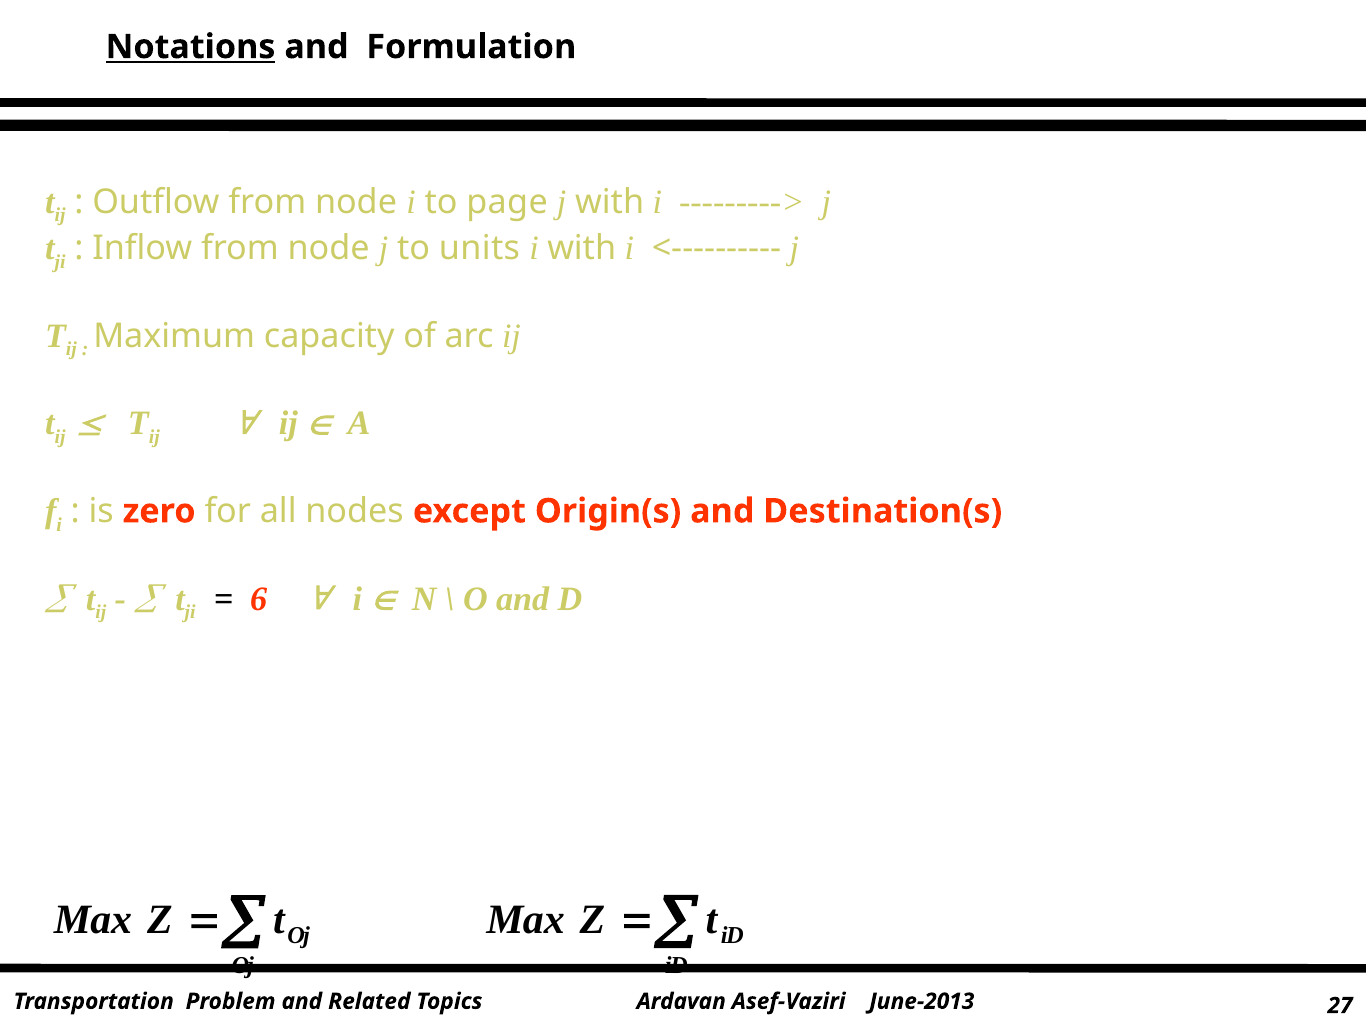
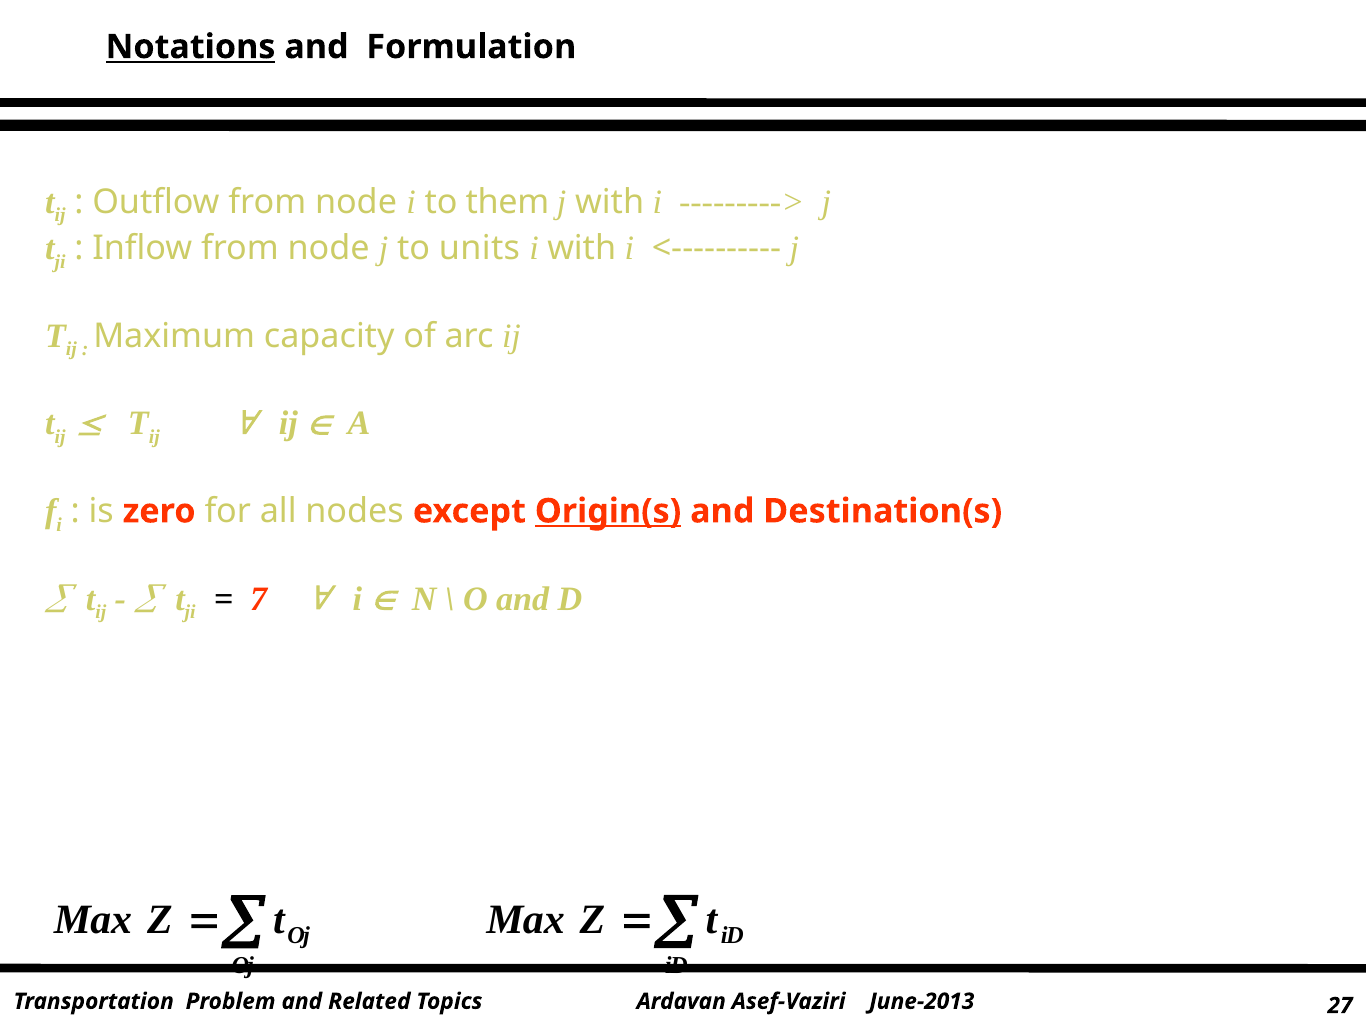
page: page -> them (507, 202)
Origin(s underline: none -> present (608, 511)
6: 6 -> 7 (259, 598)
